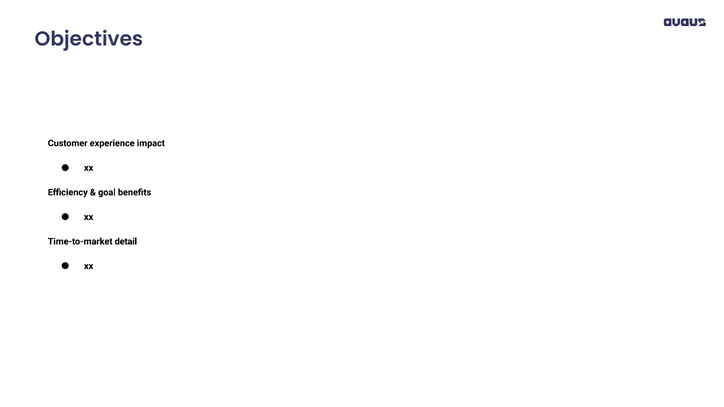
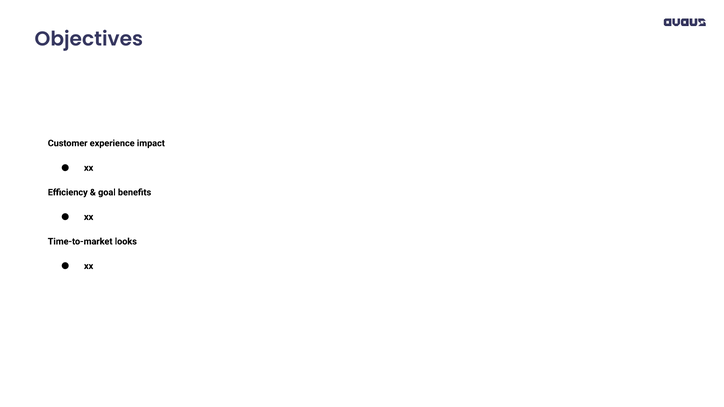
detail: detail -> looks (126, 242)
